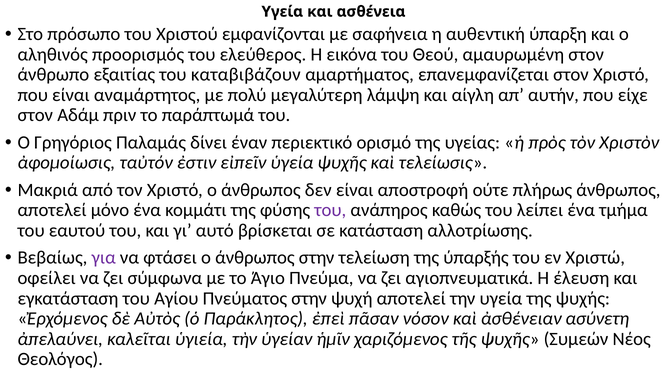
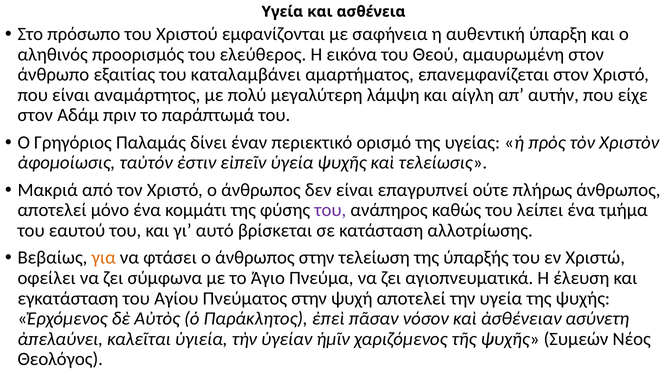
καταβιβάζουν: καταβιβάζουν -> καταλαμβάνει (246, 75)
αποστροφή: αποστροφή -> επαγρυπνεί (423, 190)
για colour: purple -> orange (104, 258)
